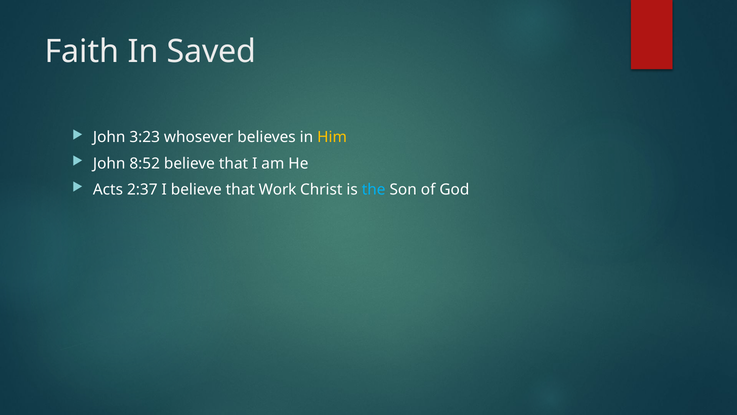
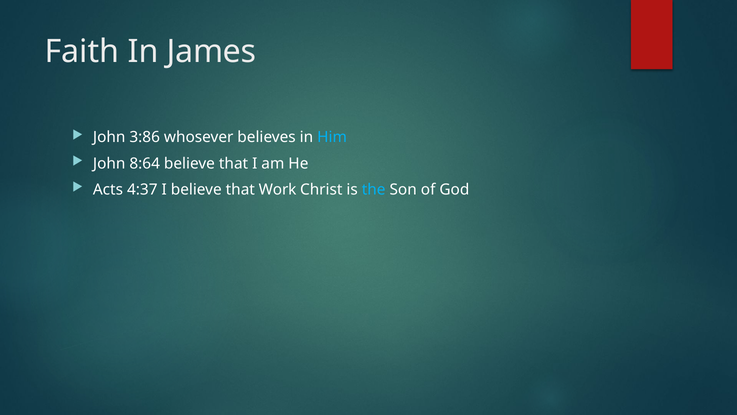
Saved: Saved -> James (211, 52)
3:23: 3:23 -> 3:86 (145, 137)
Him colour: yellow -> light blue (332, 137)
8:52: 8:52 -> 8:64 (145, 163)
2:37: 2:37 -> 4:37 (142, 189)
